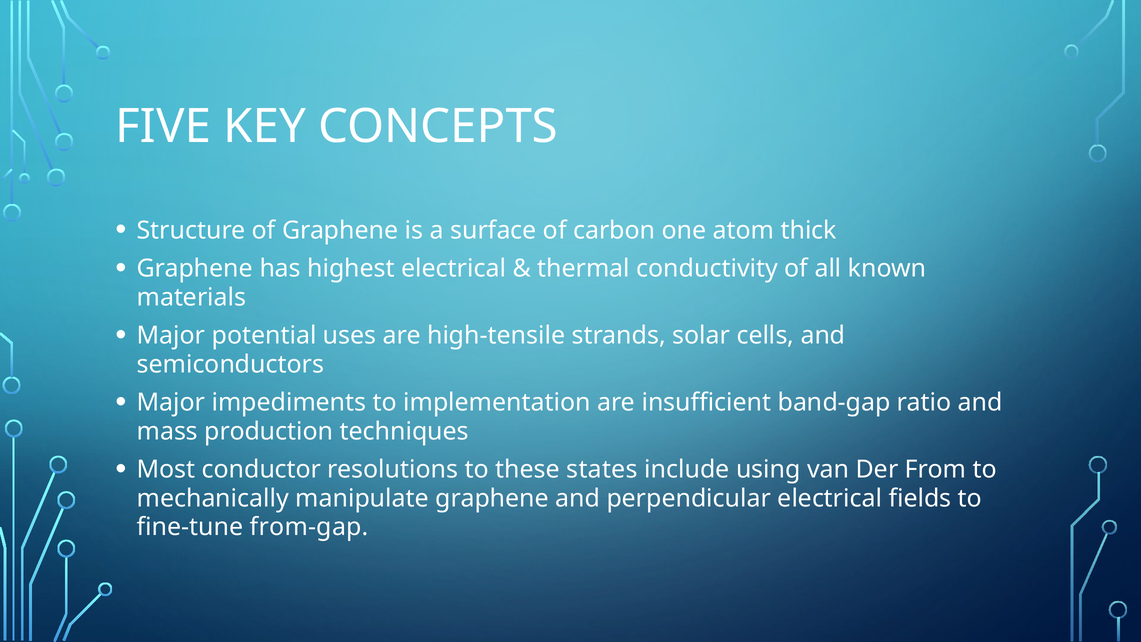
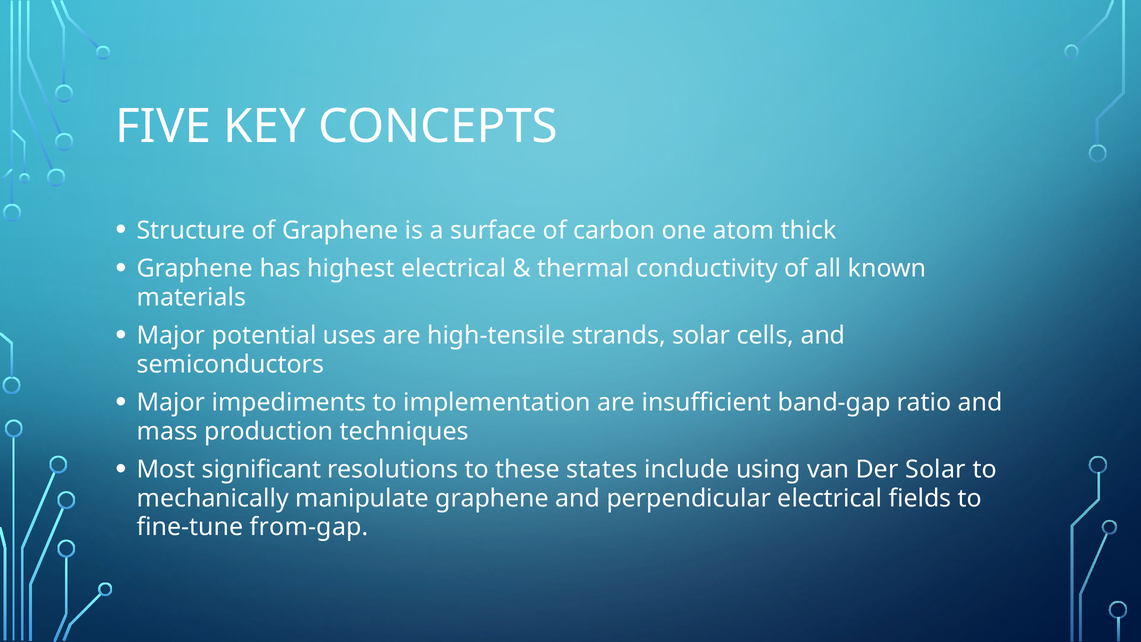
conductor: conductor -> significant (262, 469)
Der From: From -> Solar (935, 469)
